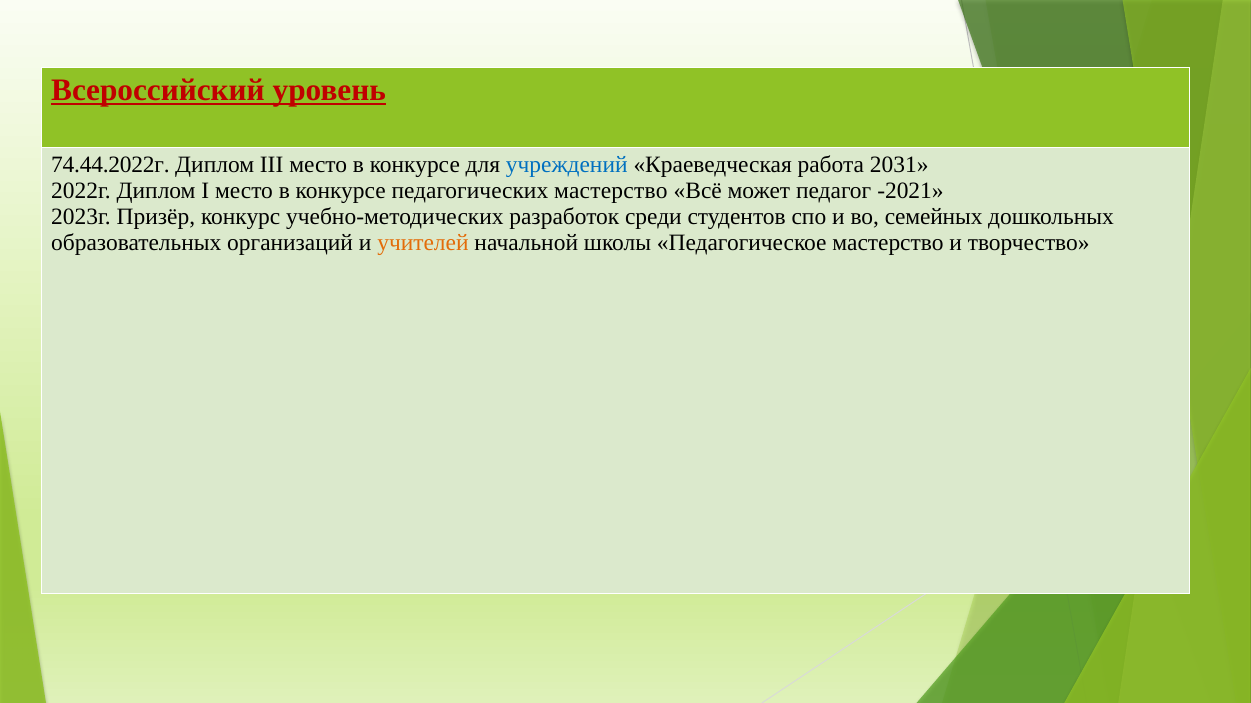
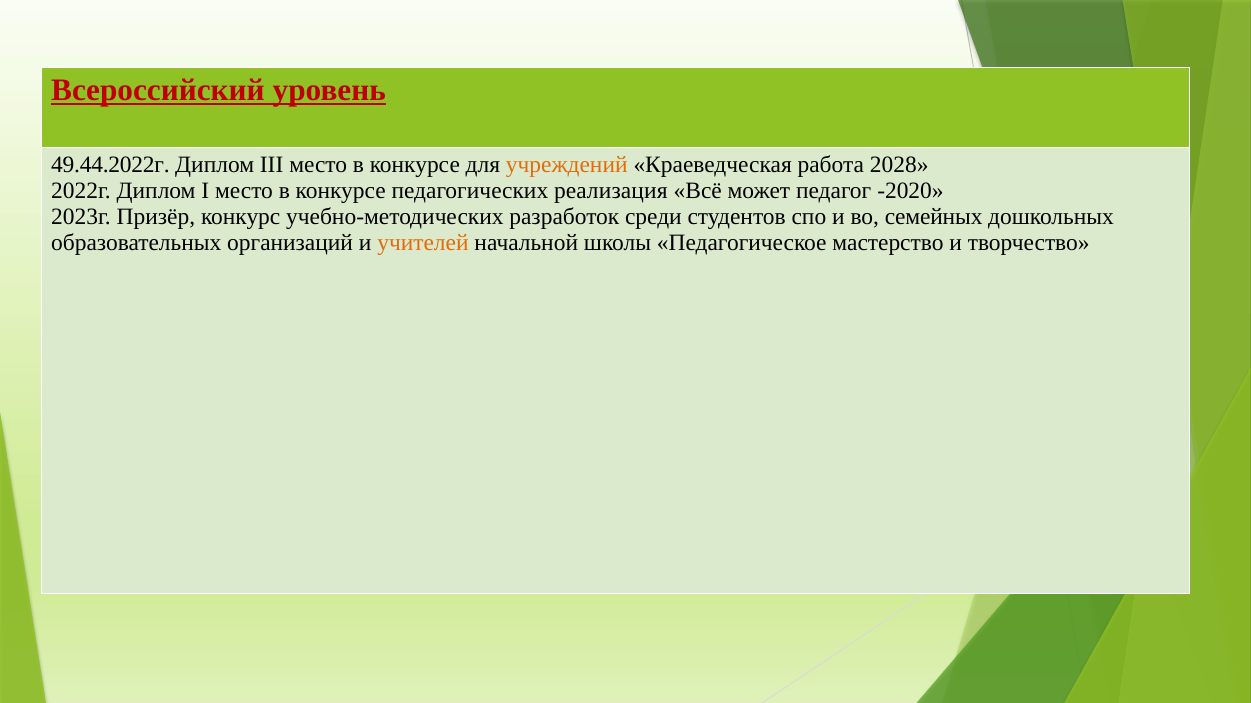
74.44.2022г: 74.44.2022г -> 49.44.2022г (110, 165)
учреждений colour: blue -> orange (567, 165)
2031: 2031 -> 2028 (899, 165)
педагогических мастерство: мастерство -> реализация (611, 191)
-2021: -2021 -> -2020 (910, 191)
